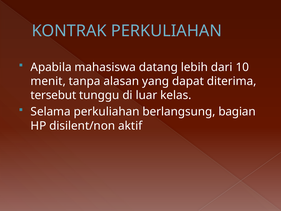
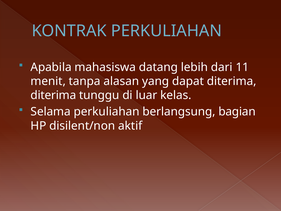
10: 10 -> 11 (242, 67)
tersebut: tersebut -> diterima (53, 95)
